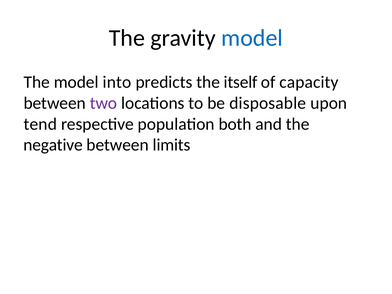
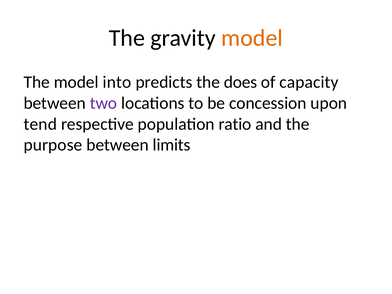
model colour: blue -> orange (252, 38)
itself: itself -> does (241, 82)
disposable: disposable -> concession (268, 103)
both: both -> ratio (235, 124)
negative: negative -> purpose (53, 145)
